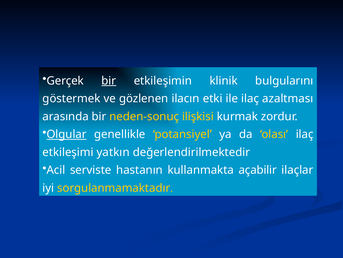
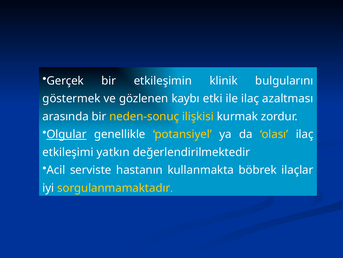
bir underline: present -> none (109, 81)
ilacın: ilacın -> kaybı (186, 98)
açabilir: açabilir -> böbrek (258, 170)
